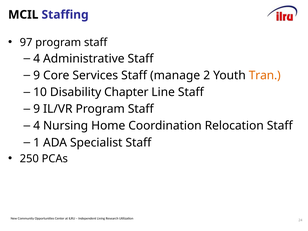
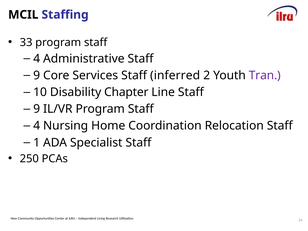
97: 97 -> 33 (26, 42)
manage: manage -> inferred (175, 75)
Tran colour: orange -> purple (265, 75)
